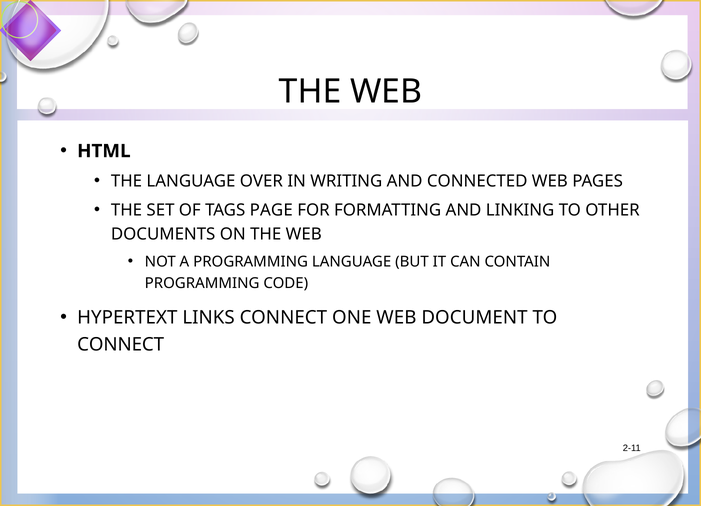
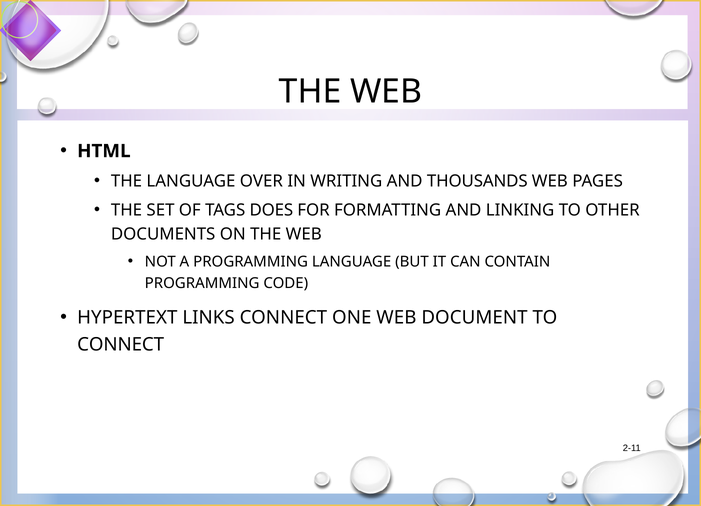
CONNECTED: CONNECTED -> THOUSANDS (477, 181)
PAGE: PAGE -> DOES (271, 210)
